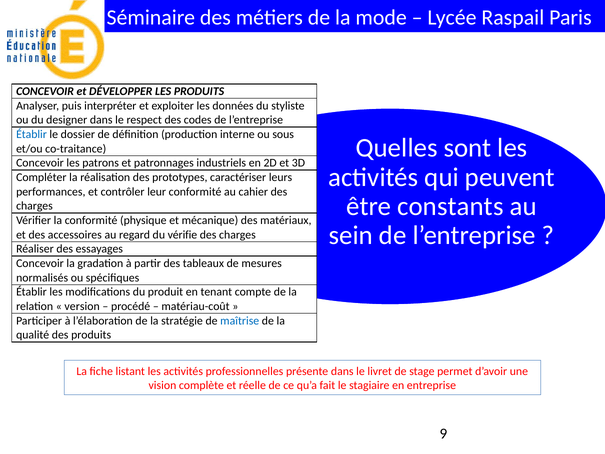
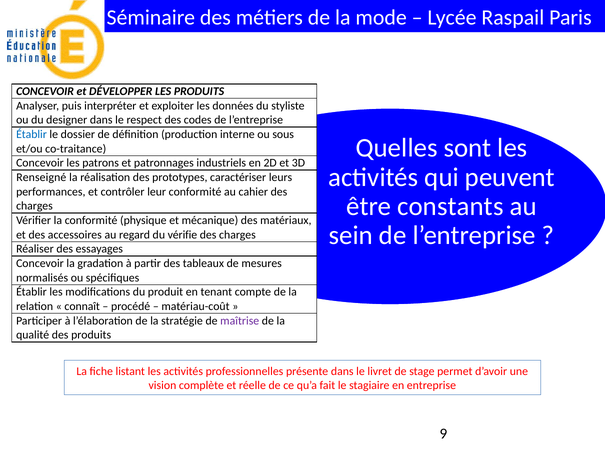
Compléter: Compléter -> Renseigné (41, 177)
version: version -> connaît (82, 306)
maîtrise colour: blue -> purple (240, 321)
